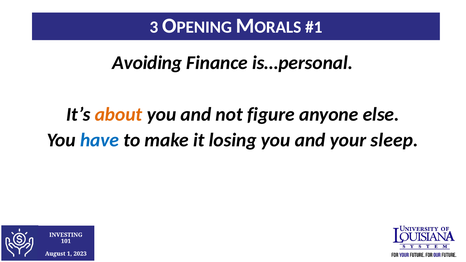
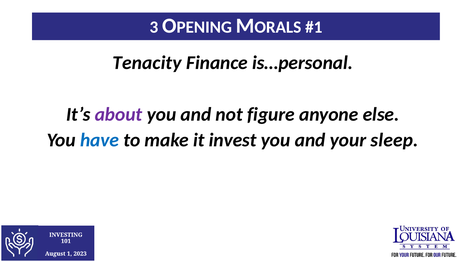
Avoiding: Avoiding -> Tenacity (147, 63)
about colour: orange -> purple (118, 114)
losing: losing -> invest (233, 140)
